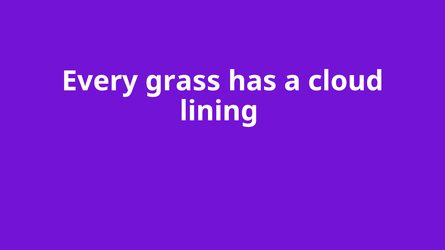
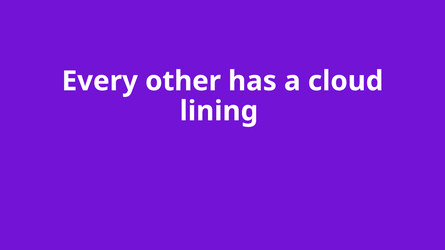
grass: grass -> other (183, 81)
